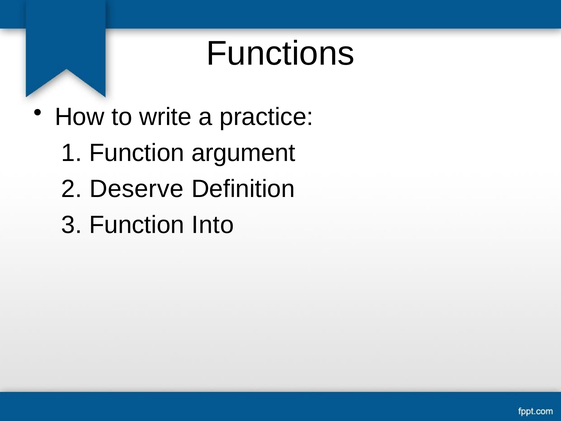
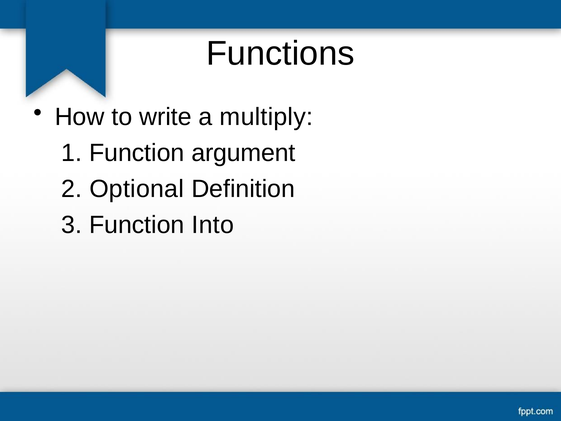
practice: practice -> multiply (266, 117)
Deserve: Deserve -> Optional (137, 189)
